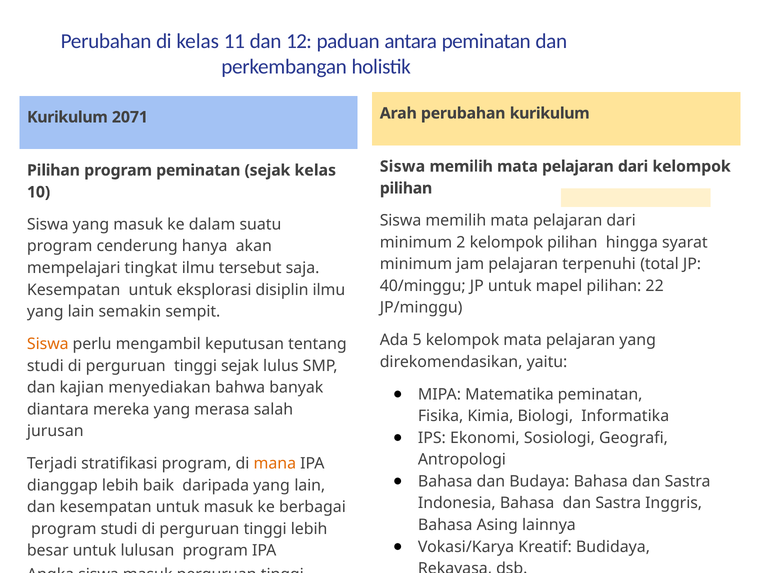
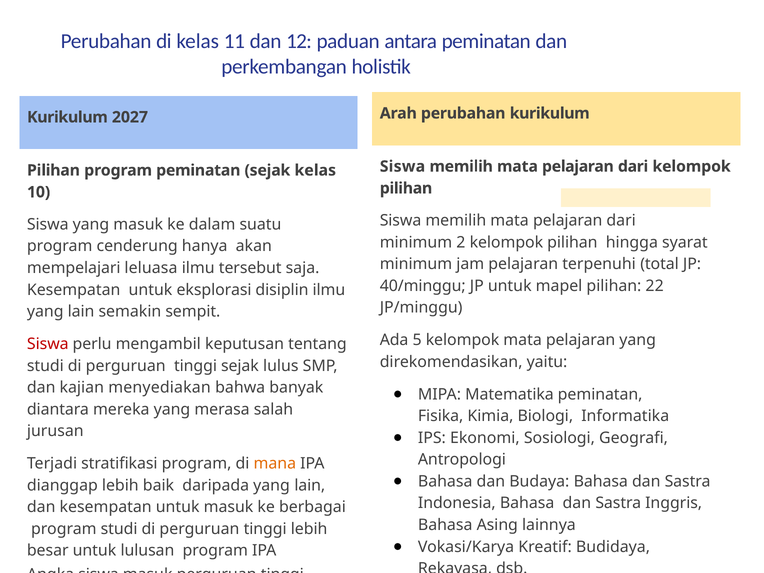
2071: 2071 -> 2027 (130, 117)
tingkat: tingkat -> leluasa (151, 268)
Siswa colour: orange -> red (48, 344)
